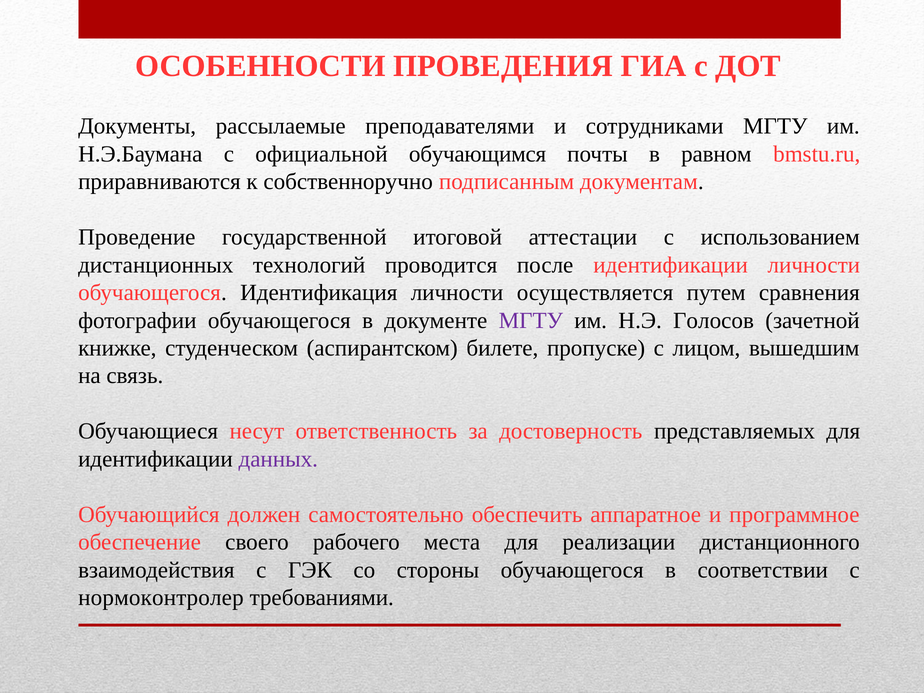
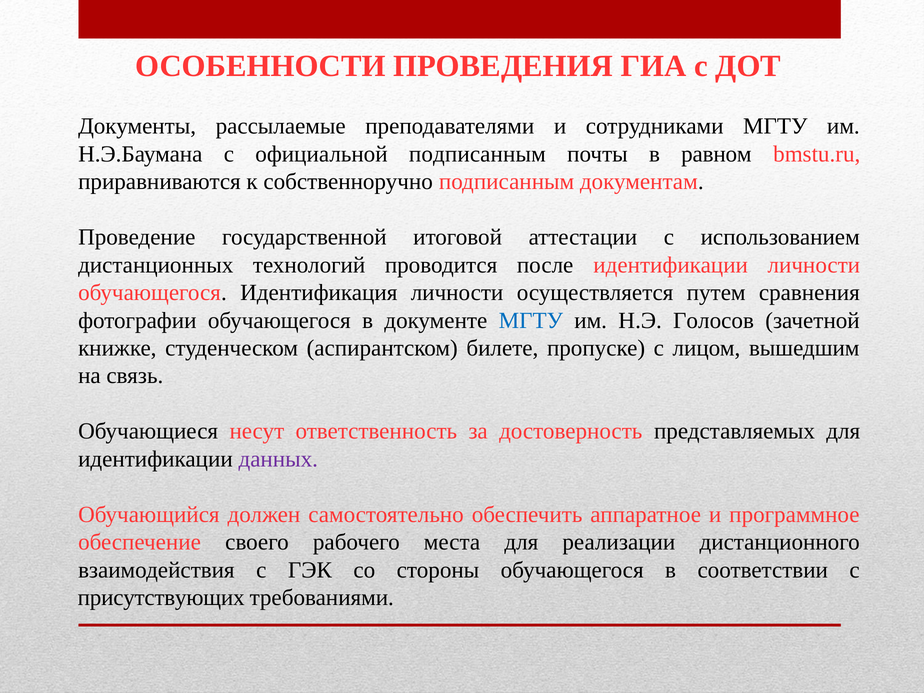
официальной обучающимся: обучающимся -> подписанным (477, 154)
МГТУ colour: purple -> blue (531, 320)
нормоконтролер: нормоконтролер -> присутствующих (161, 598)
